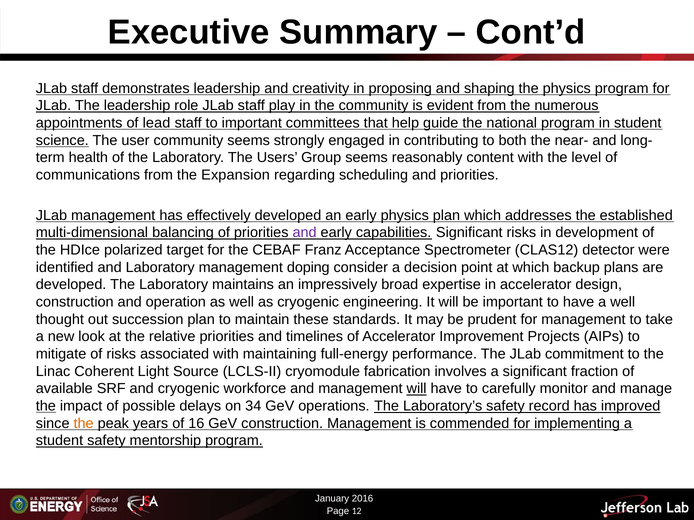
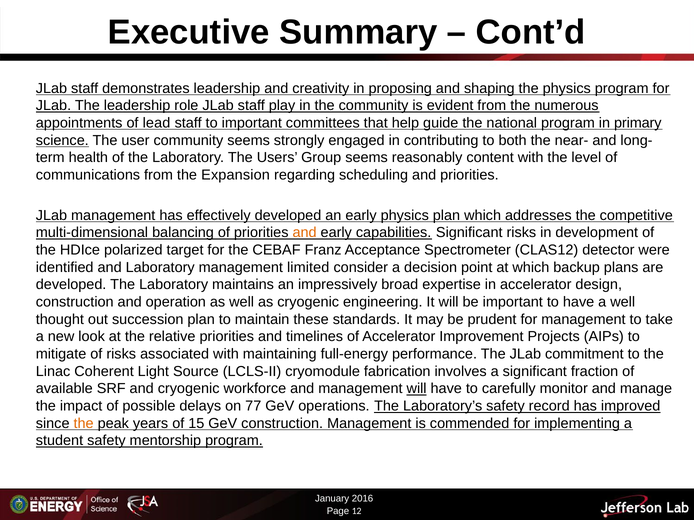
in student: student -> primary (638, 123)
established: established -> competitive (636, 216)
and colour: purple -> orange (305, 233)
doping: doping -> limited (308, 268)
the underline: present -> none (46, 406)
34: 34 -> 77 (253, 406)
16: 16 -> 15 (196, 424)
